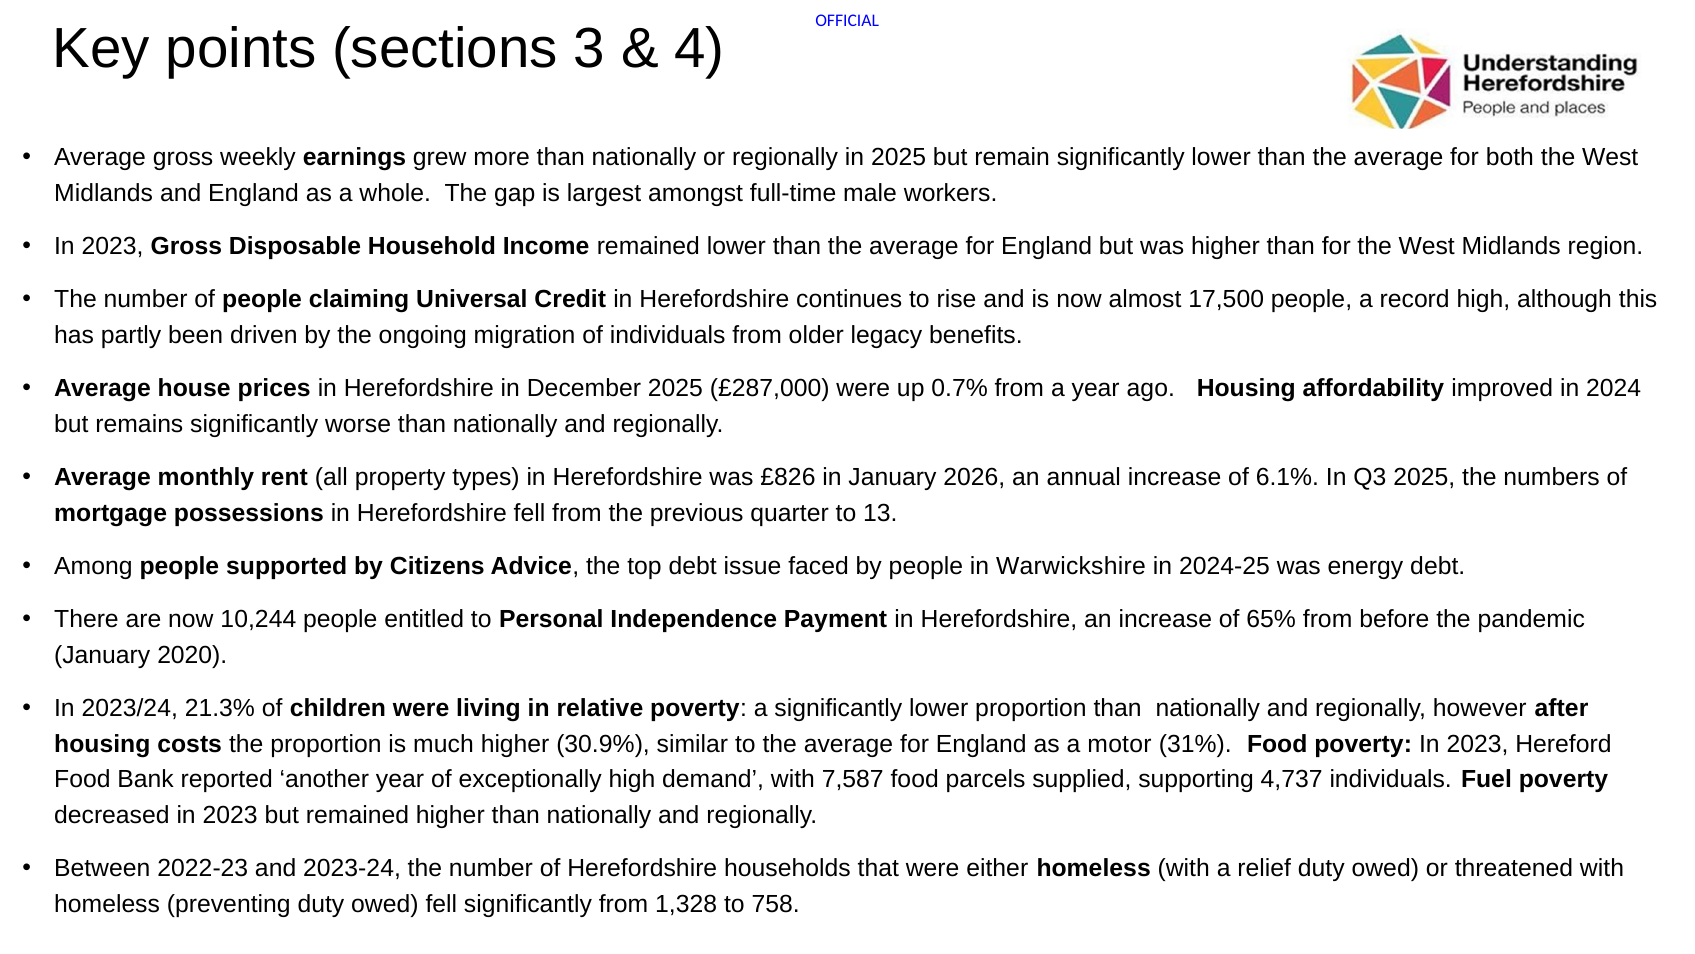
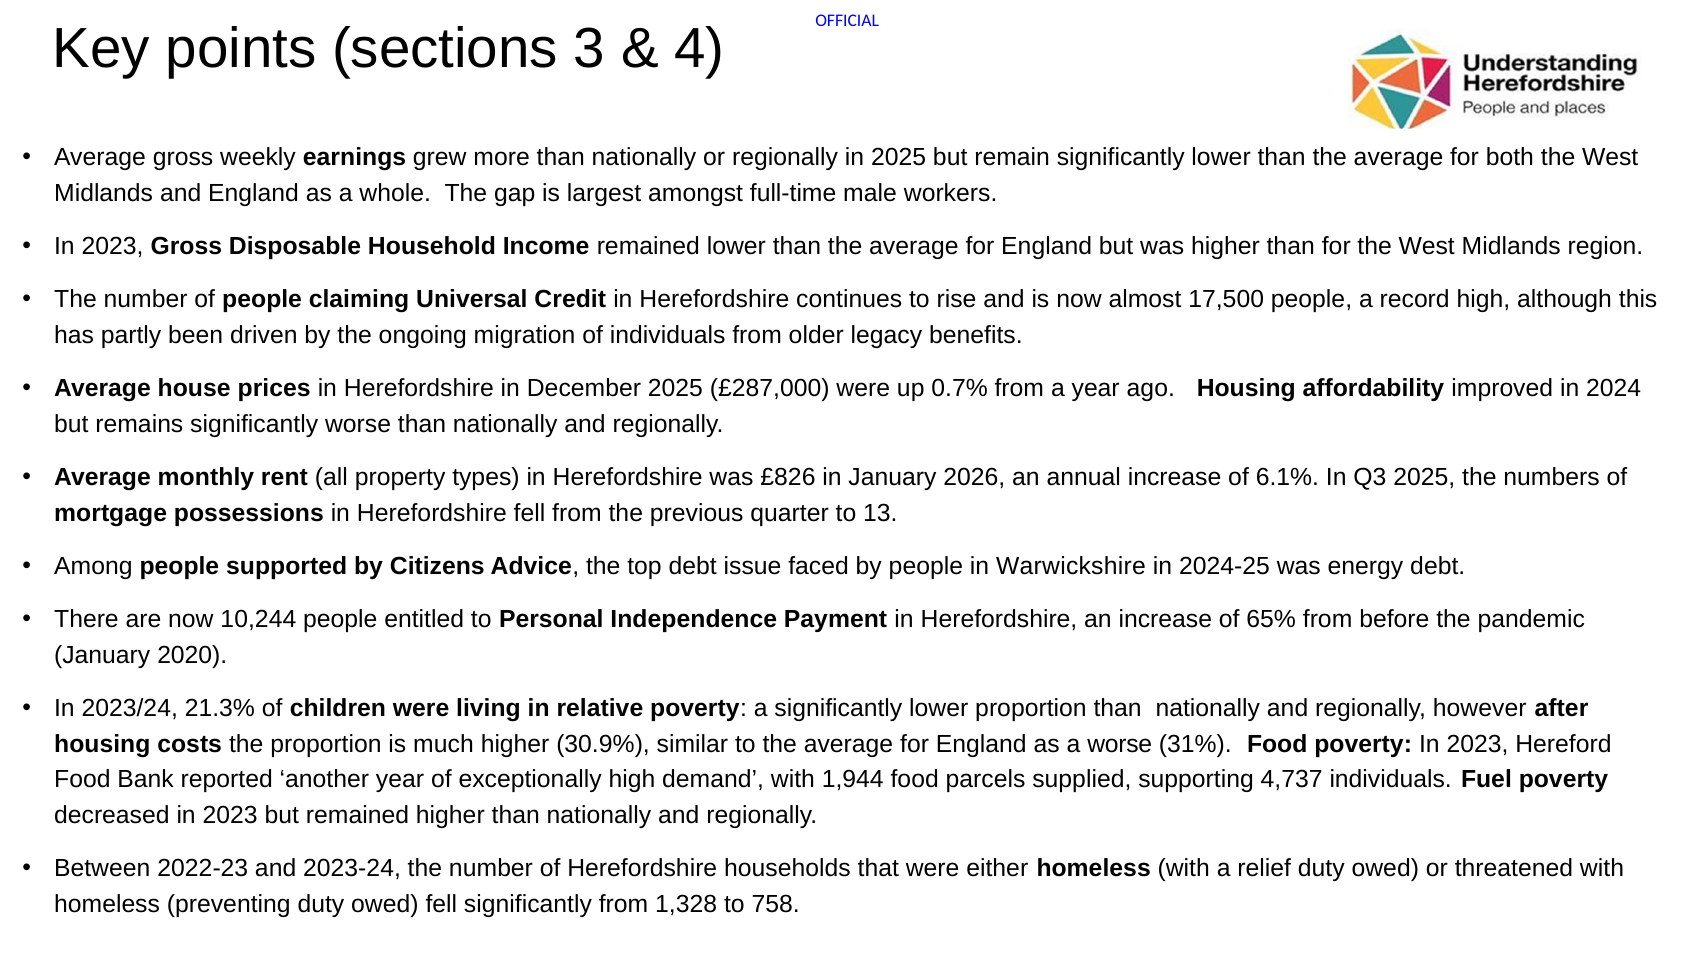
a motor: motor -> worse (1120, 744)
7,587: 7,587 -> 1,944 (853, 779)
